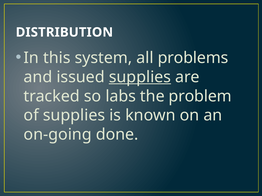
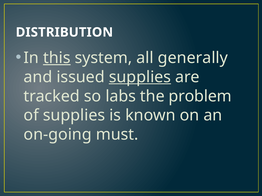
this underline: none -> present (57, 58)
problems: problems -> generally (193, 58)
done: done -> must (117, 135)
